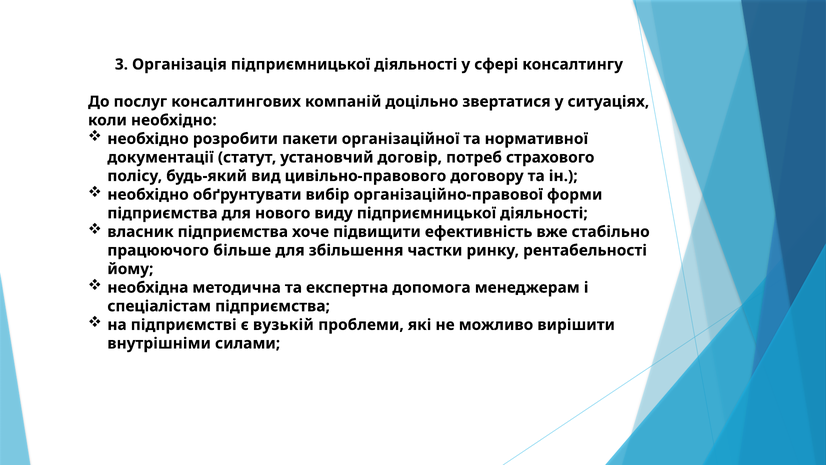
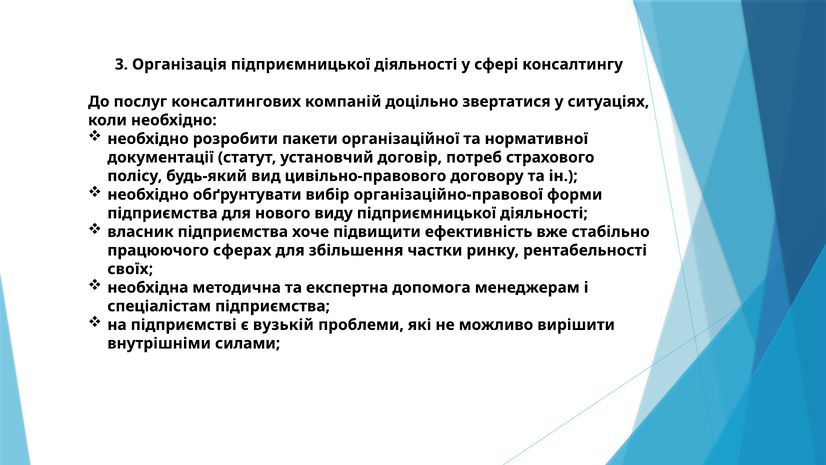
більше: більше -> сферах (242, 250)
йому: йому -> своїх (130, 269)
